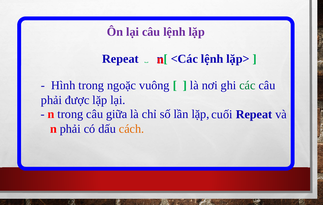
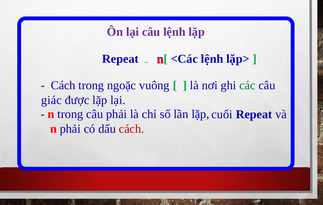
Hình: Hình -> Cách (63, 85)
phải: phải -> giác (51, 100)
câu giữa: giữa -> phải (117, 114)
cách colour: orange -> red (132, 129)
